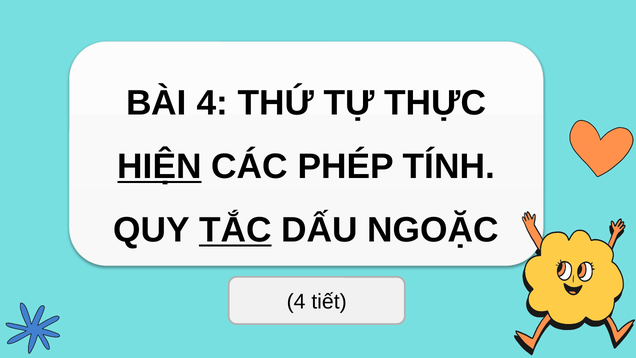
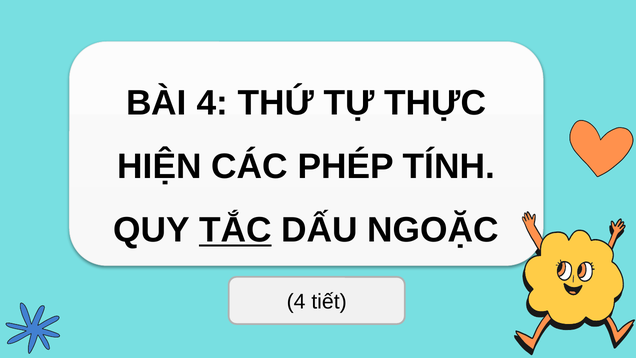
HIỆN underline: present -> none (159, 167)
